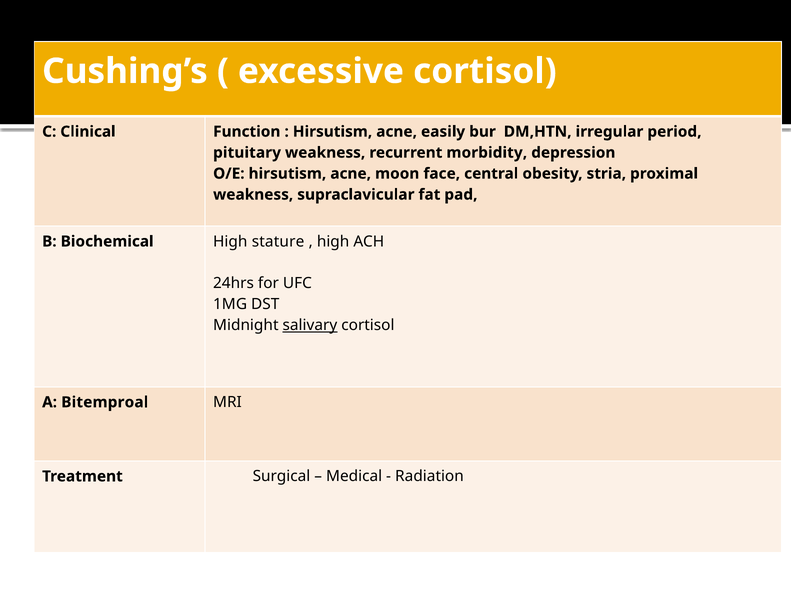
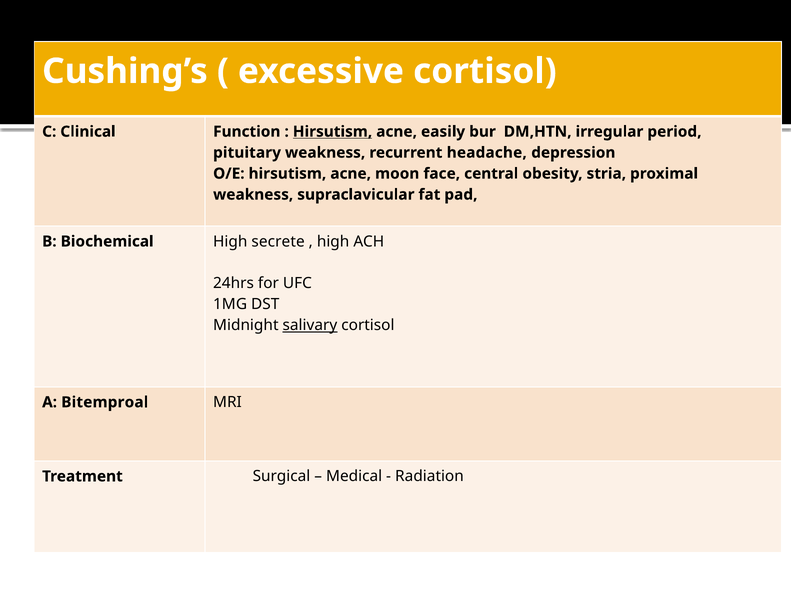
Hirsutism underline: none -> present (332, 131)
morbidity: morbidity -> headache (487, 152)
stature: stature -> secrete (278, 241)
